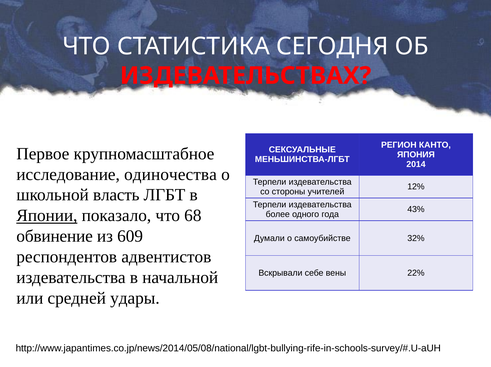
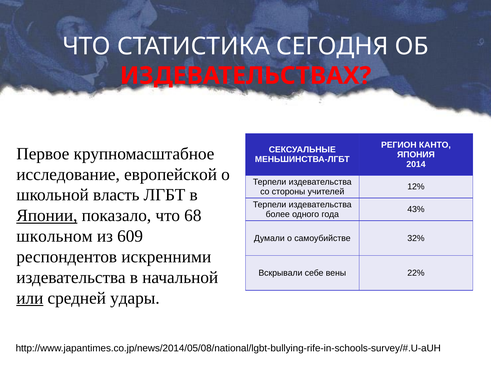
одиночества: одиночества -> европейской (171, 174)
обвинение: обвинение -> школьном (54, 236)
адвентистов: адвентистов -> искренними (166, 257)
или underline: none -> present (30, 298)
